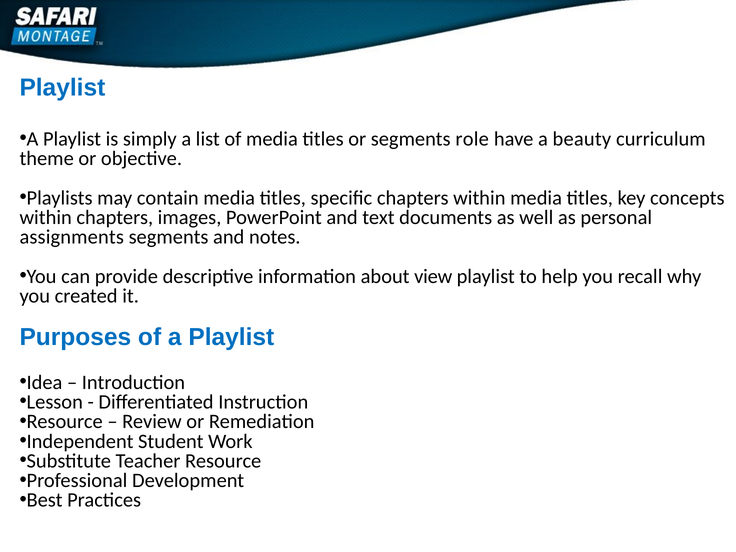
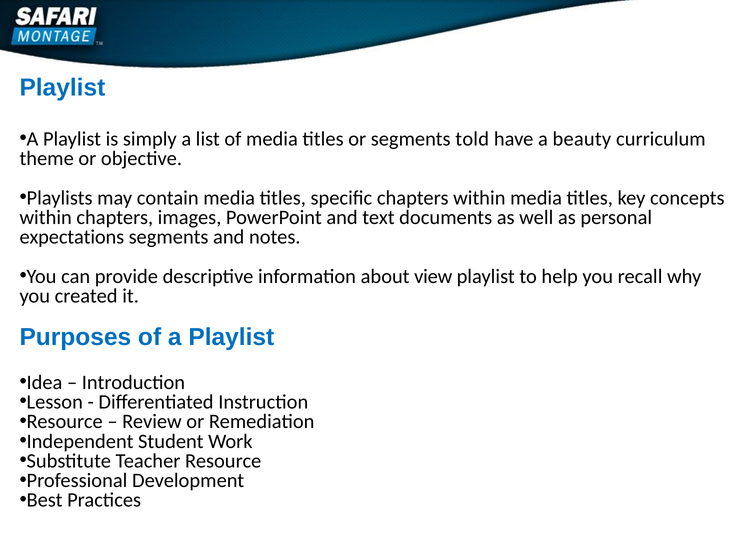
role: role -> told (472, 139)
assignments: assignments -> expectations (72, 237)
